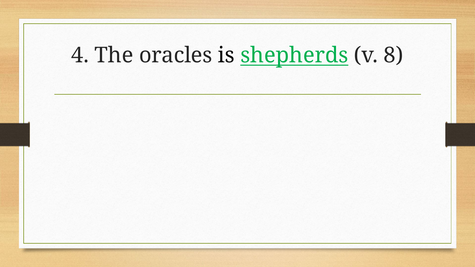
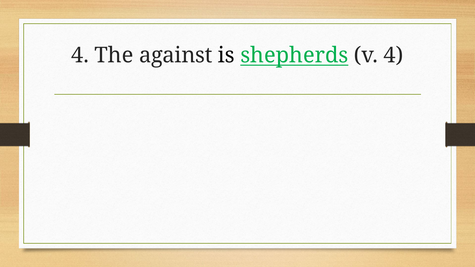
oracles: oracles -> against (176, 55)
v 8: 8 -> 4 (393, 55)
